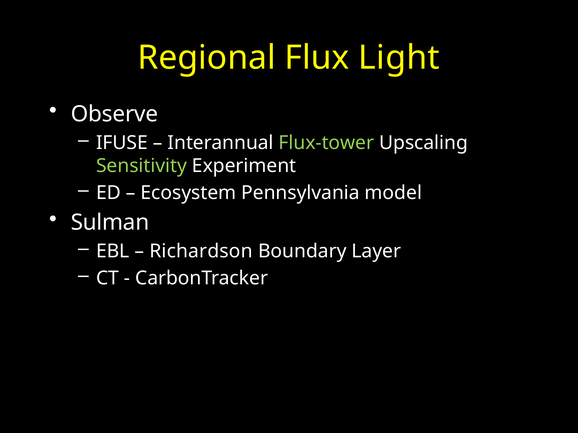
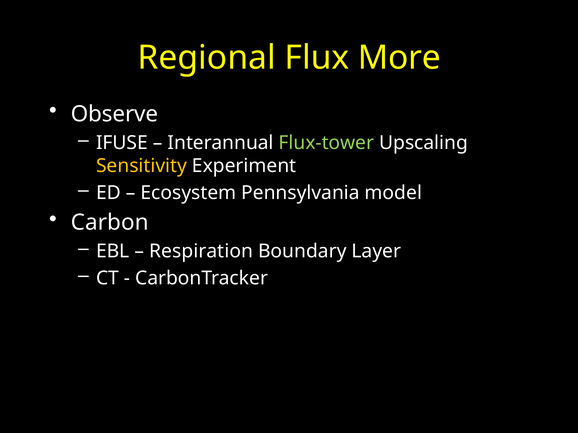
Light: Light -> More (399, 58)
Sensitivity colour: light green -> yellow (142, 166)
Sulman: Sulman -> Carbon (110, 223)
Richardson: Richardson -> Respiration (201, 252)
